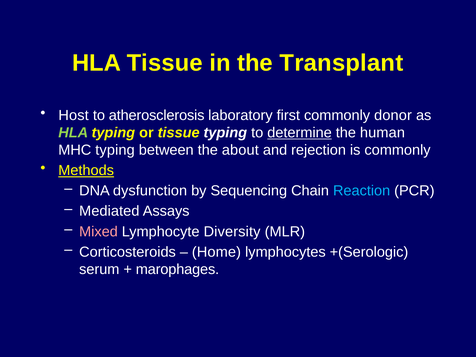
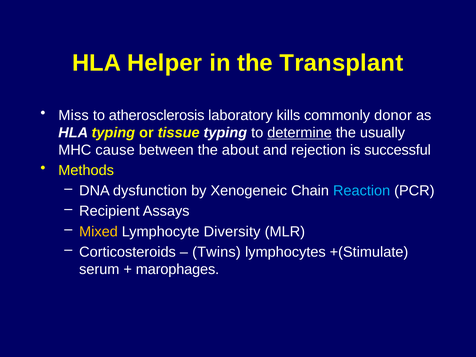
HLA Tissue: Tissue -> Helper (165, 63)
Host: Host -> Miss (74, 115)
first: first -> kills (288, 115)
HLA colour: light green -> white (73, 133)
human: human -> usually (383, 133)
MHC typing: typing -> cause (115, 150)
is commonly: commonly -> successful (398, 150)
Methods underline: present -> none (86, 170)
Sequencing: Sequencing -> Xenogeneic (249, 191)
Mediated: Mediated -> Recipient (109, 211)
Mixed colour: pink -> yellow (98, 232)
Home: Home -> Twins (216, 252)
+(Serologic: +(Serologic -> +(Stimulate (369, 252)
